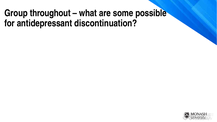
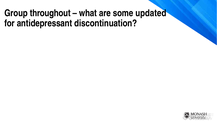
possible: possible -> updated (151, 13)
